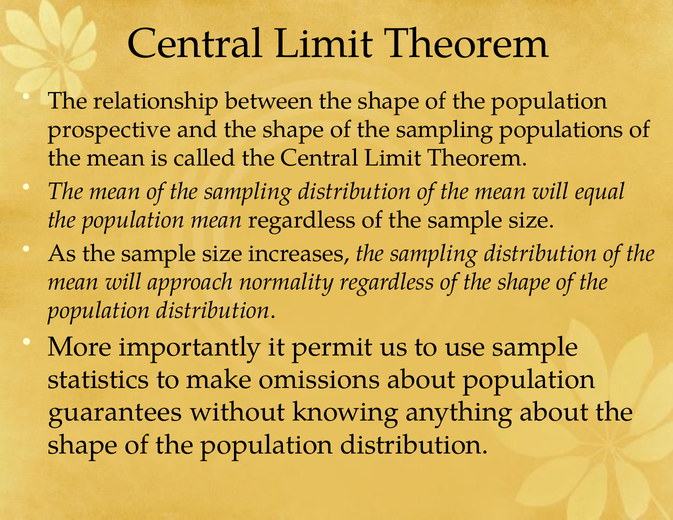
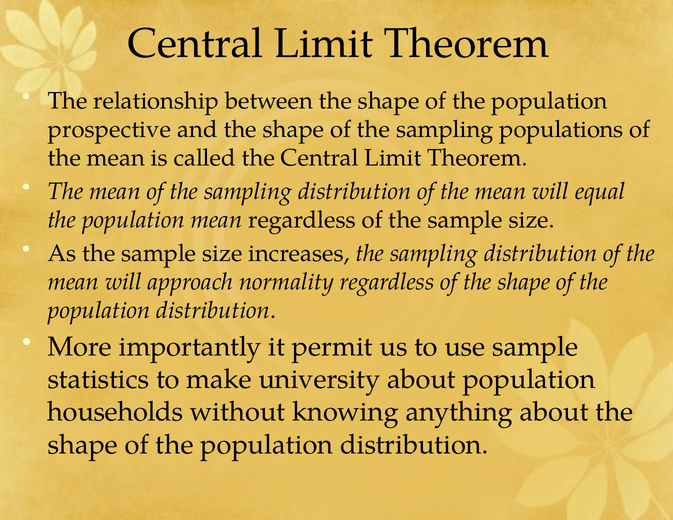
omissions: omissions -> university (320, 379)
guarantees: guarantees -> households (115, 412)
